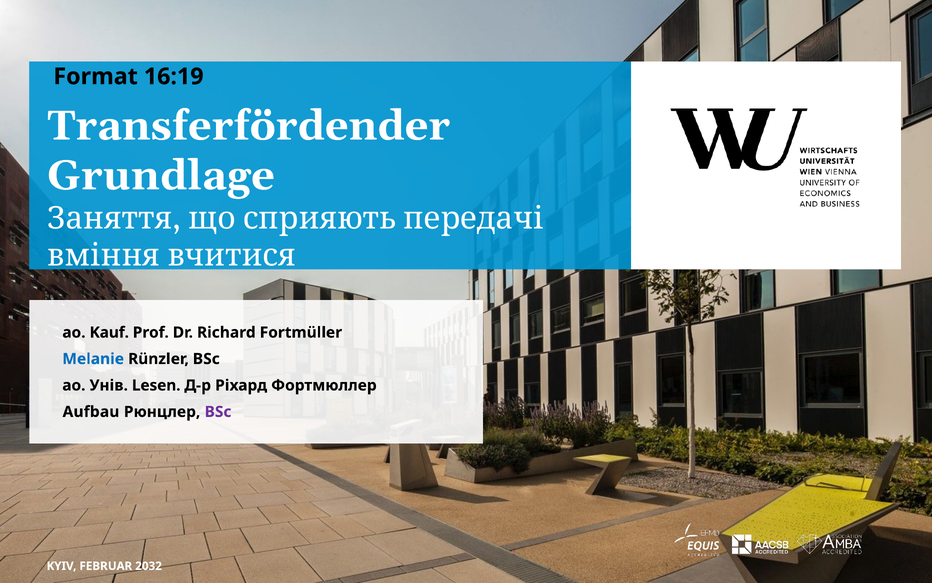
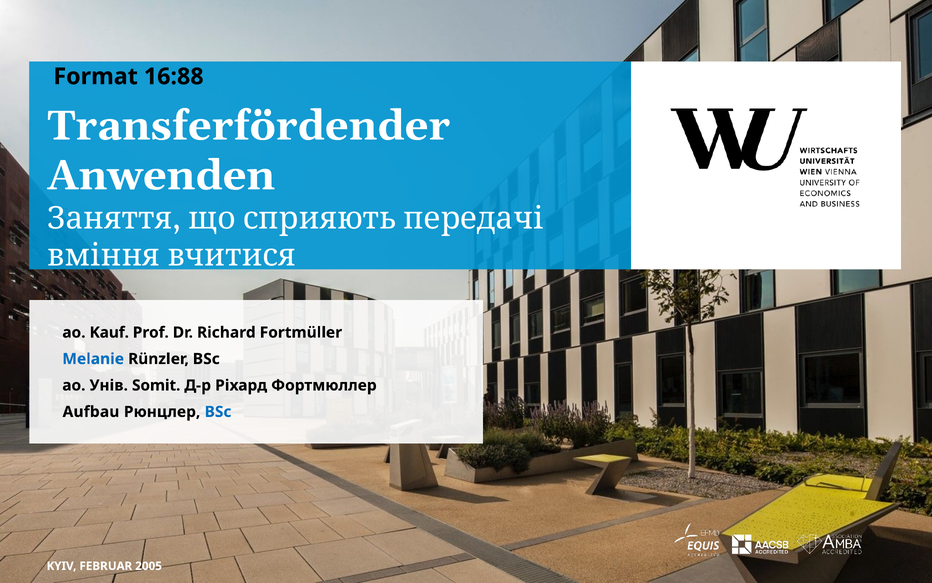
16:19: 16:19 -> 16:88 (174, 76)
Grundlage: Grundlage -> Anwenden (161, 175)
Lesen: Lesen -> Somit (156, 385)
BSc colour: purple -> blue (218, 411)
2032: 2032 -> 2005 (149, 566)
